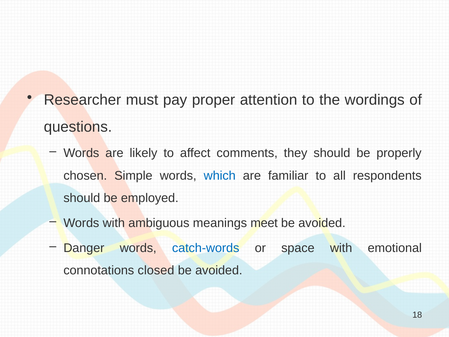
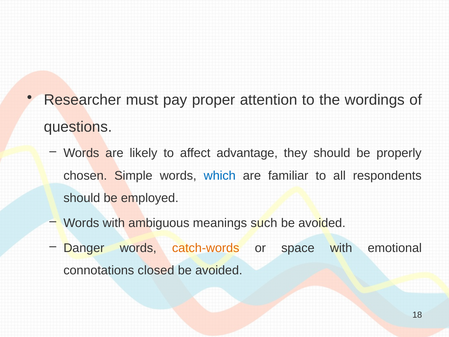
comments: comments -> advantage (247, 153)
meet: meet -> such (264, 223)
catch-words colour: blue -> orange (206, 248)
